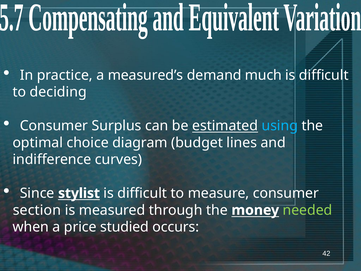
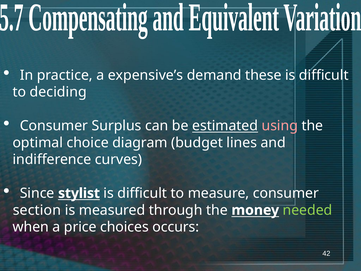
measured’s: measured’s -> expensive’s (145, 75)
much: much -> these (263, 75)
using colour: light blue -> pink (280, 126)
studied: studied -> choices (124, 227)
